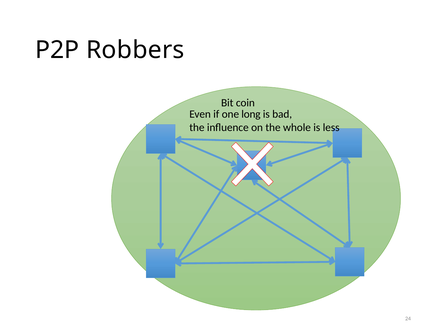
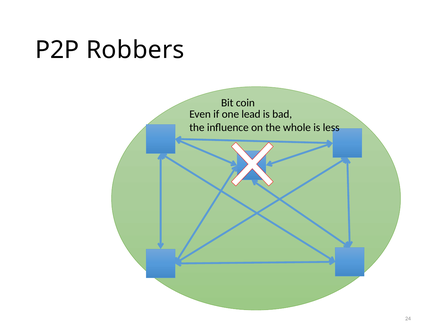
long: long -> lead (251, 114)
